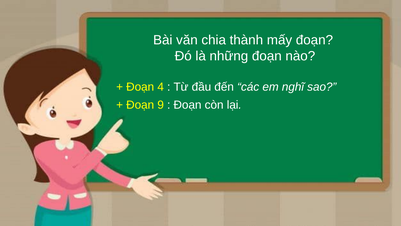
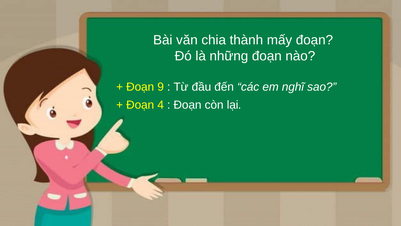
4: 4 -> 9 (161, 87)
9: 9 -> 4 (161, 105)
